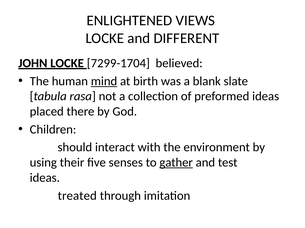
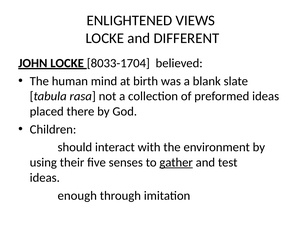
7299-1704: 7299-1704 -> 8033-1704 (118, 63)
mind underline: present -> none (104, 81)
treated: treated -> enough (77, 196)
